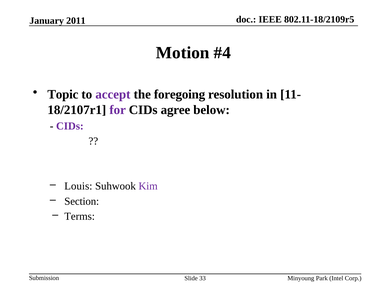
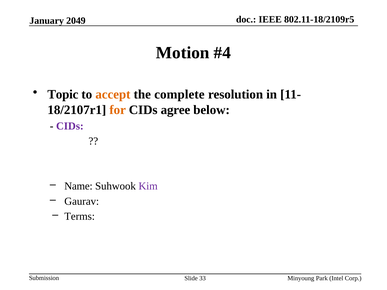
2011: 2011 -> 2049 (76, 21)
accept colour: purple -> orange (113, 94)
foregoing: foregoing -> complete (179, 94)
for colour: purple -> orange (118, 110)
Louis: Louis -> Name (78, 186)
Section: Section -> Gaurav (82, 201)
